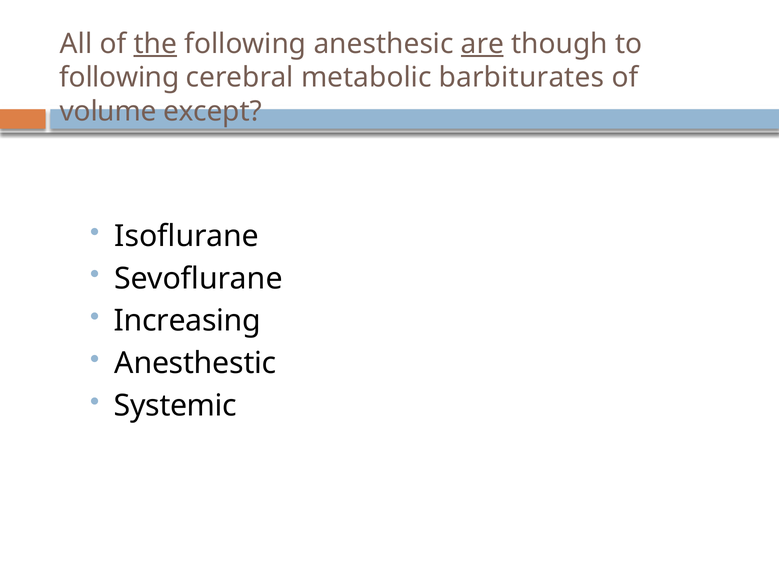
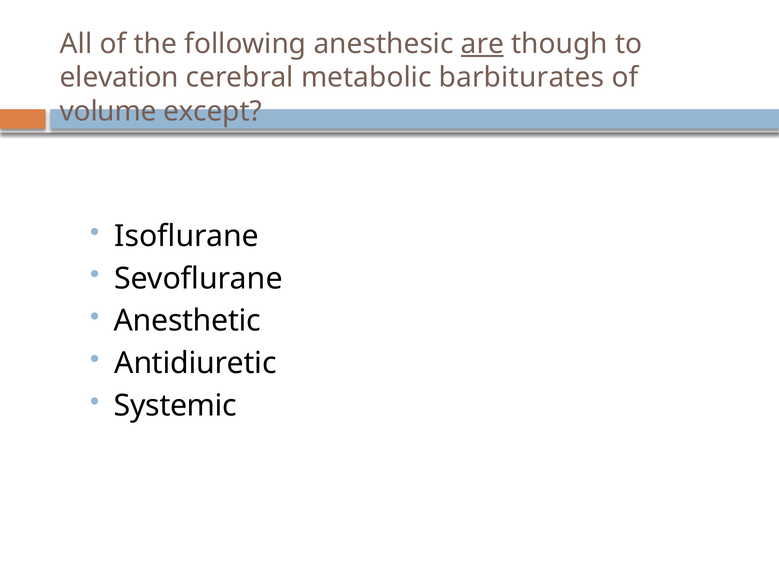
the underline: present -> none (155, 44)
following: following -> elevation (119, 78)
Increasing: Increasing -> Anesthetic (187, 321)
Anesthestic: Anesthestic -> Antidiuretic (195, 363)
